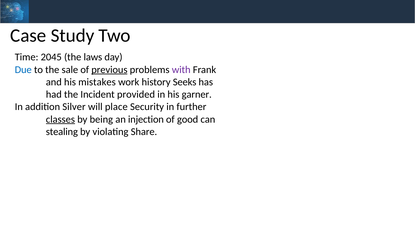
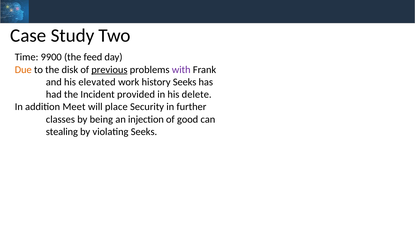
2045: 2045 -> 9900 (51, 57)
laws: laws -> feed (93, 57)
Due colour: blue -> orange (23, 70)
sale: sale -> disk (70, 70)
mistakes: mistakes -> elevated (97, 82)
garner: garner -> delete (197, 95)
Silver: Silver -> Meet (74, 107)
classes underline: present -> none (60, 120)
violating Share: Share -> Seeks (144, 132)
